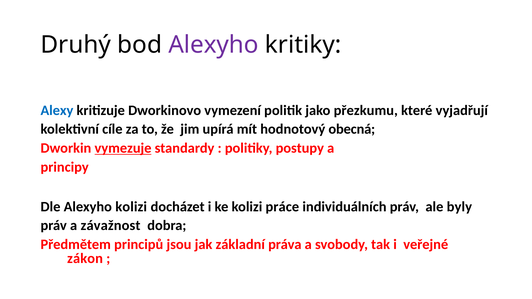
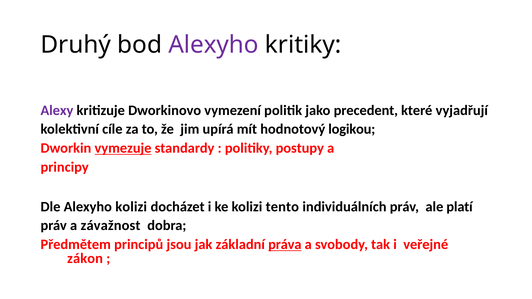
Alexy colour: blue -> purple (57, 110)
přezkumu: přezkumu -> precedent (366, 110)
obecná: obecná -> logikou (352, 129)
práce: práce -> tento (282, 207)
byly: byly -> platí (460, 207)
práva underline: none -> present (285, 245)
